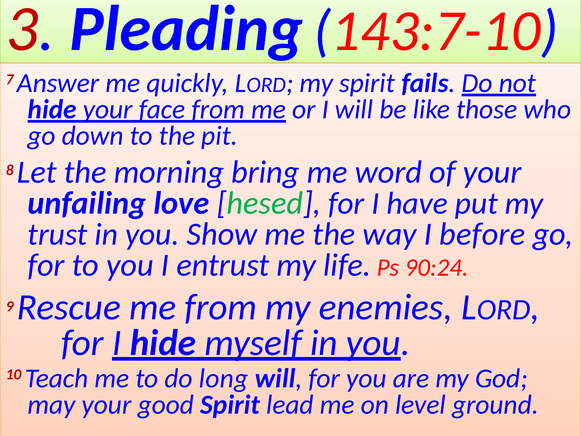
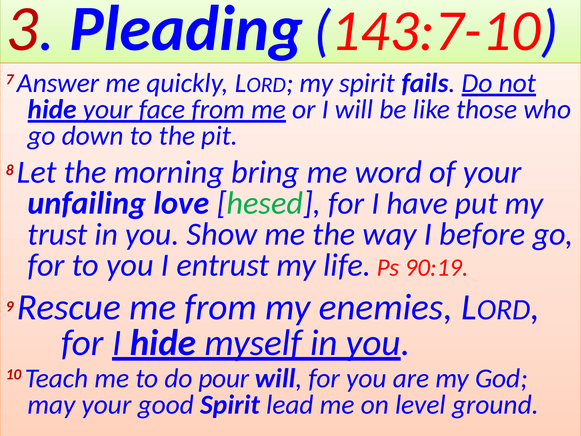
90:24: 90:24 -> 90:19 (437, 267)
long: long -> pour (224, 378)
